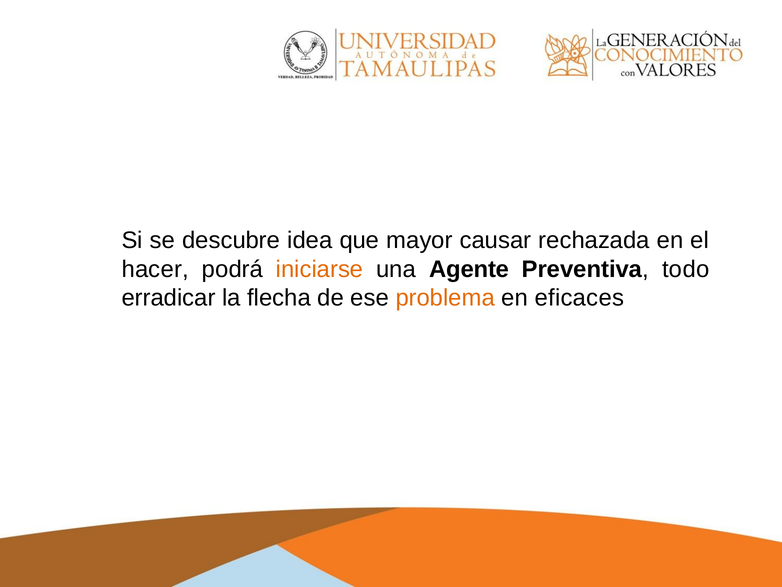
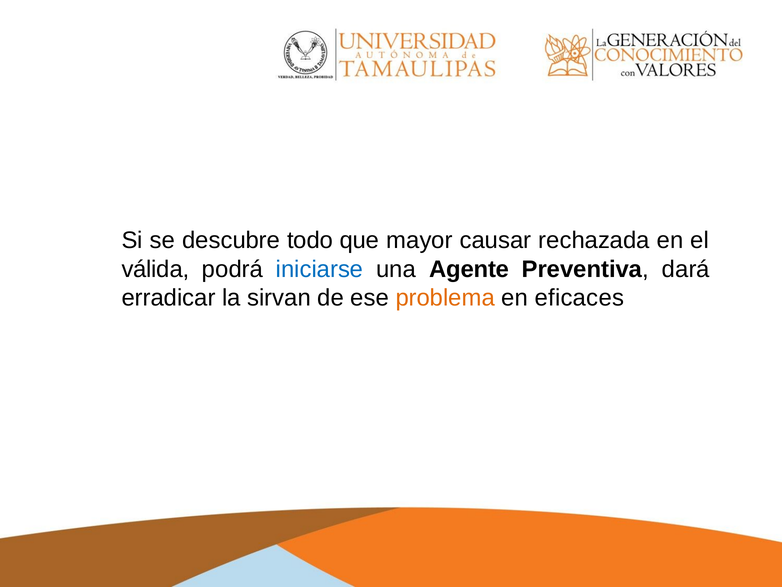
idea: idea -> todo (310, 240)
hacer: hacer -> válida (155, 269)
iniciarse colour: orange -> blue (320, 269)
todo: todo -> dará (686, 269)
flecha: flecha -> sirvan (279, 298)
